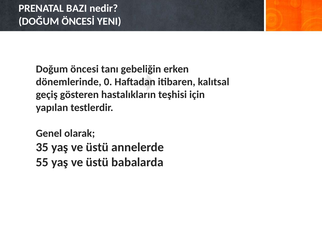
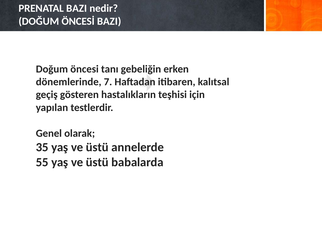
ÖNCESİ YENI: YENI -> BAZI (109, 21)
0: 0 -> 7 (108, 82)
